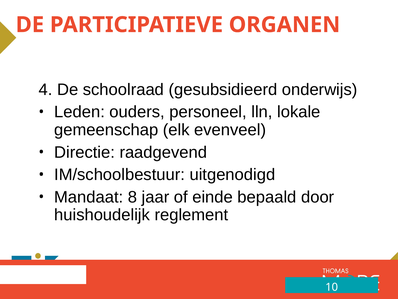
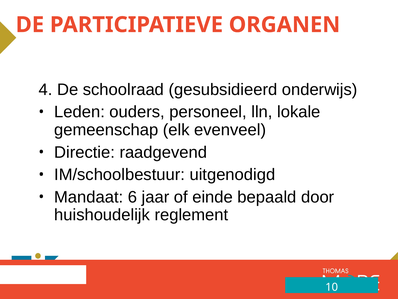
8: 8 -> 6 (132, 197)
